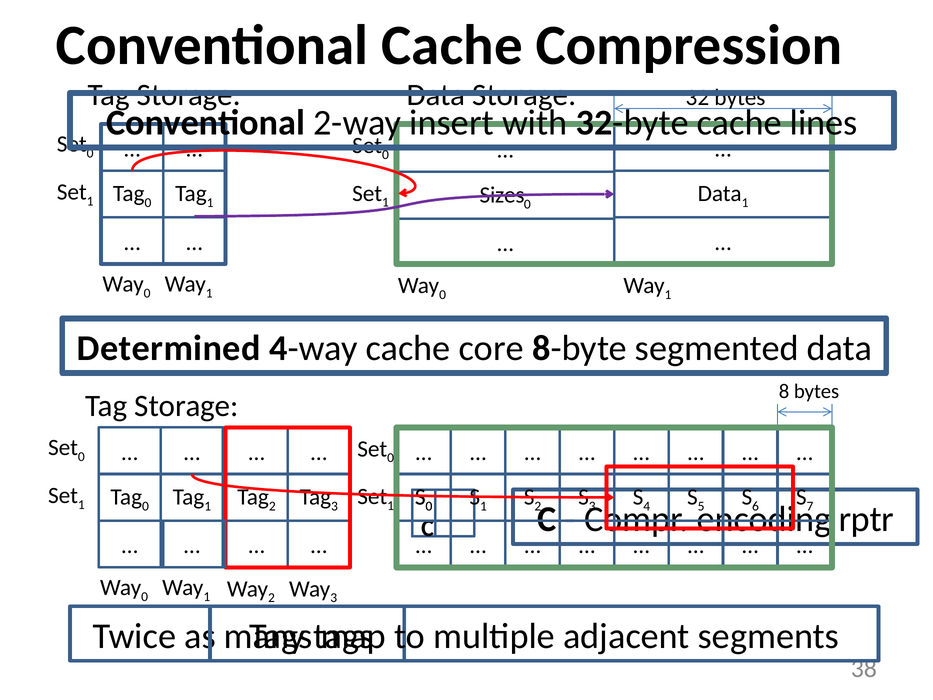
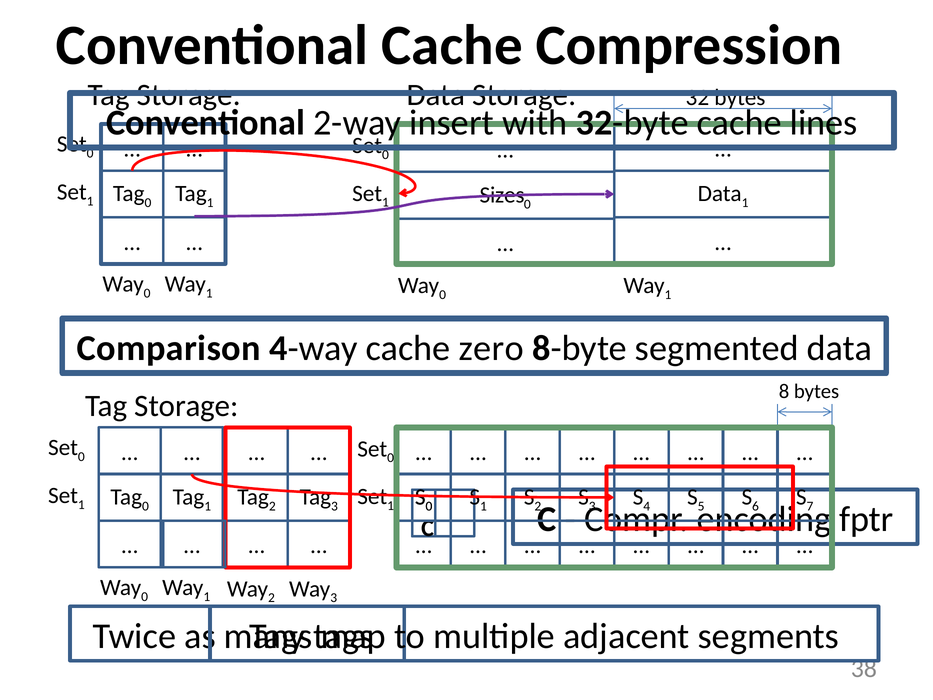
Determined: Determined -> Comparison (169, 348)
core: core -> zero (491, 348)
rptr: rptr -> fptr (866, 519)
